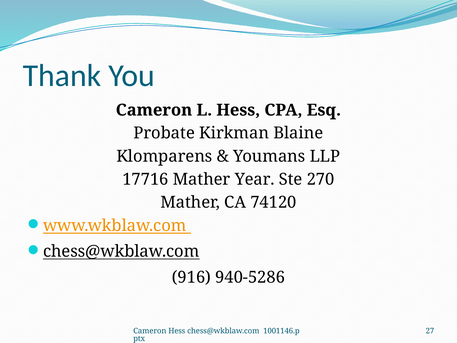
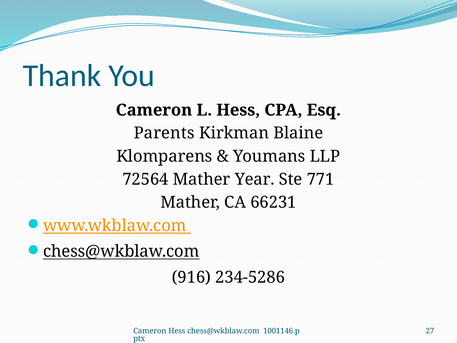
Probate: Probate -> Parents (164, 133)
17716: 17716 -> 72564 (145, 179)
270: 270 -> 771 (321, 179)
74120: 74120 -> 66231 (273, 202)
940-5286: 940-5286 -> 234-5286 (250, 277)
